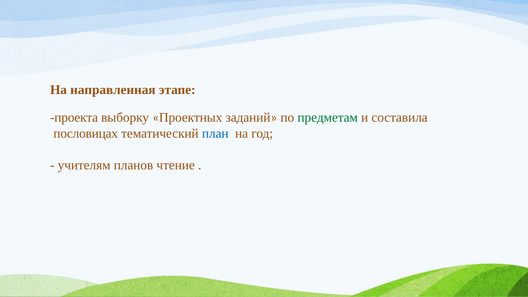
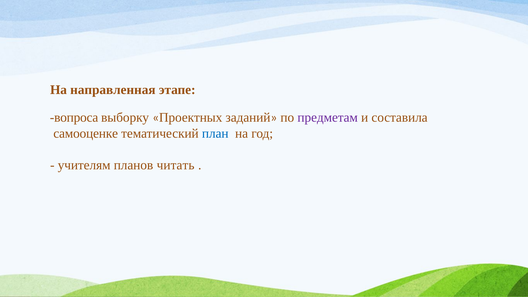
проекта: проекта -> вопроса (74, 118)
предметам colour: green -> purple (328, 118)
пословицах: пословицах -> самооценке (86, 133)
чтение: чтение -> читать (176, 165)
